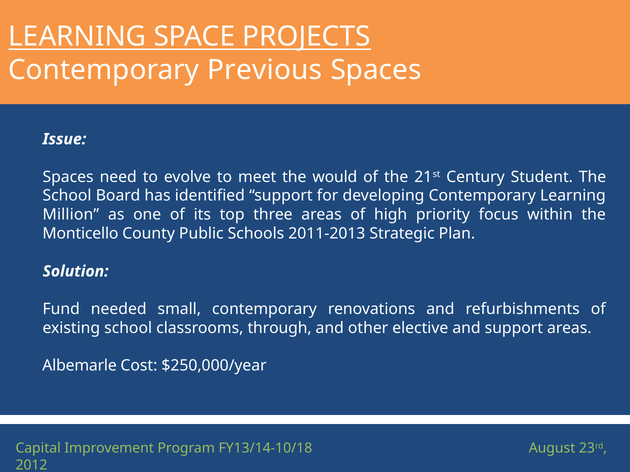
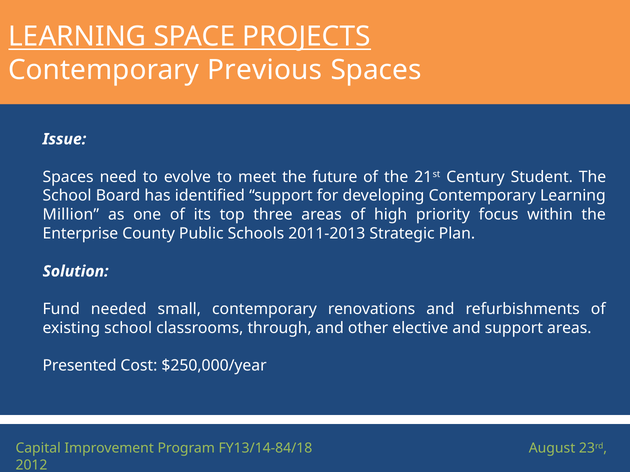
would: would -> future (335, 177)
Monticello: Monticello -> Enterprise (80, 234)
Albemarle: Albemarle -> Presented (80, 366)
FY13/14-10/18: FY13/14-10/18 -> FY13/14-84/18 (265, 449)
